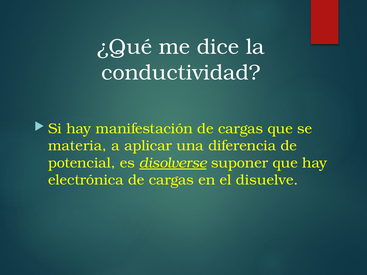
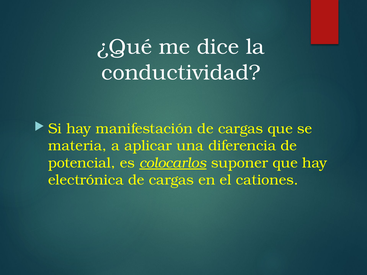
disolverse: disolverse -> colocarlos (173, 163)
disuelve: disuelve -> cationes (267, 180)
